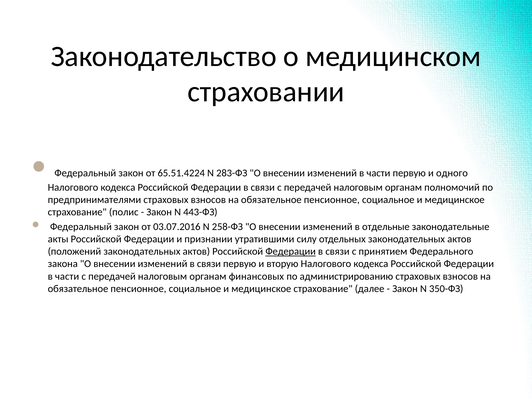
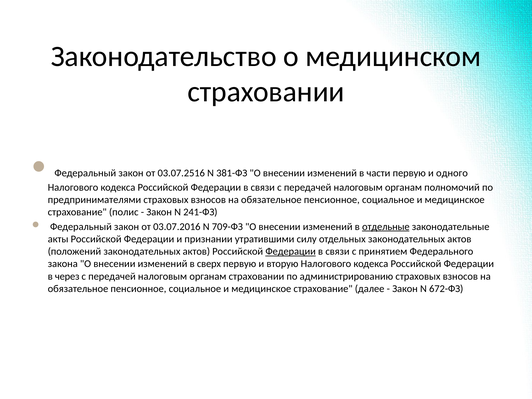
65.51.4224: 65.51.4224 -> 03.07.2516 (181, 173)
283-ФЗ: 283-ФЗ -> 381-ФЗ (232, 173)
443-ФЗ: 443-ФЗ -> 241-ФЗ (200, 212)
258-ФЗ: 258-ФЗ -> 709-ФЗ (227, 227)
отдельные underline: none -> present (386, 227)
изменений в связи: связи -> сверх (209, 264)
части: части -> через (67, 276)
органам финансовых: финансовых -> страховании (256, 276)
350-ФЗ: 350-ФЗ -> 672-ФЗ (446, 289)
